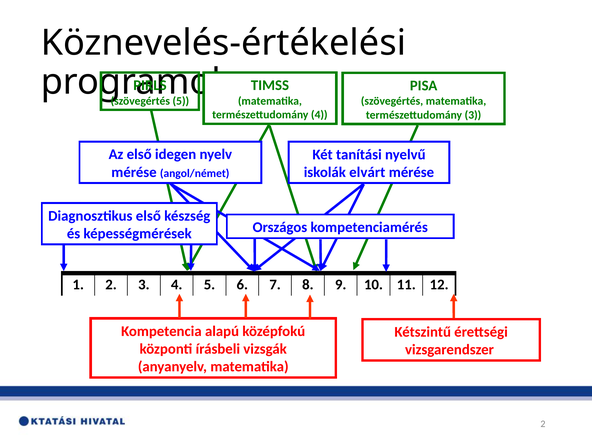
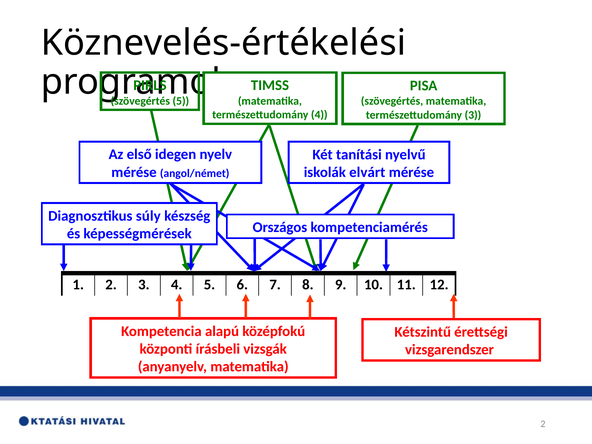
Diagnosztikus első: első -> súly (148, 216)
